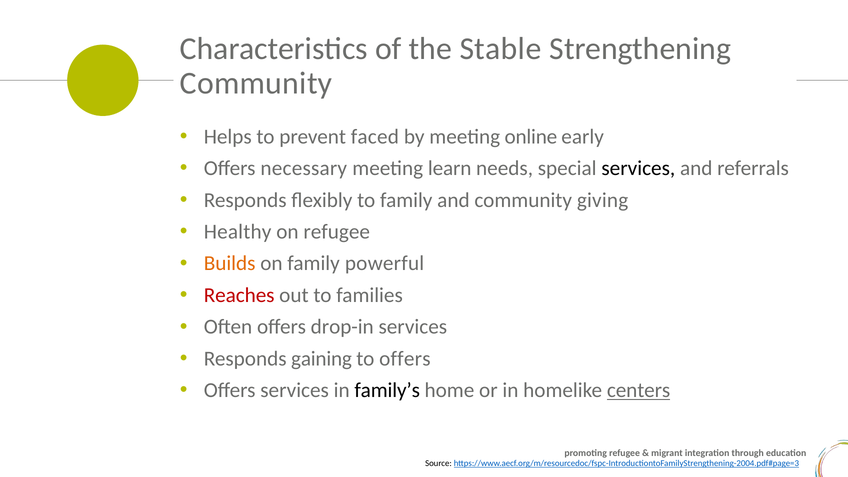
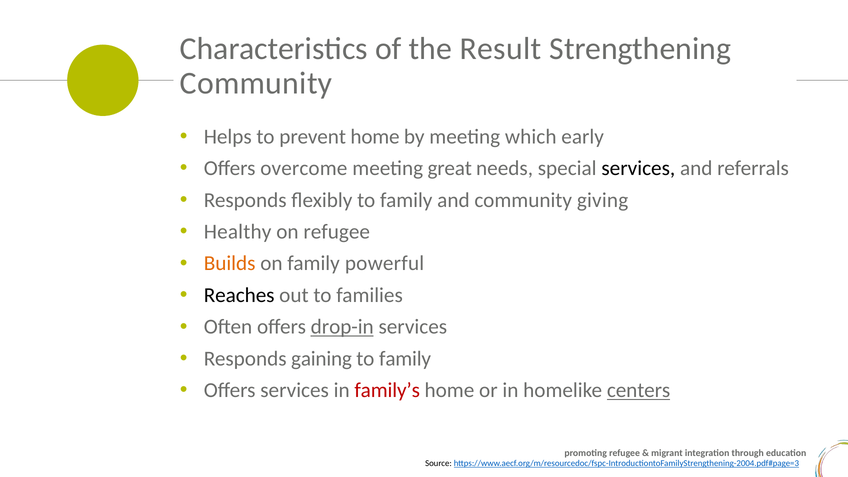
Stable: Stable -> Result (500, 49)
prevent faced: faced -> home (375, 137)
online: online -> which (531, 137)
necessary: necessary -> overcome (304, 168)
learn: learn -> great (450, 168)
Reaches colour: red -> black (239, 295)
drop-in underline: none -> present (342, 327)
offers: offers -> family (405, 359)
family’s colour: black -> red (387, 390)
